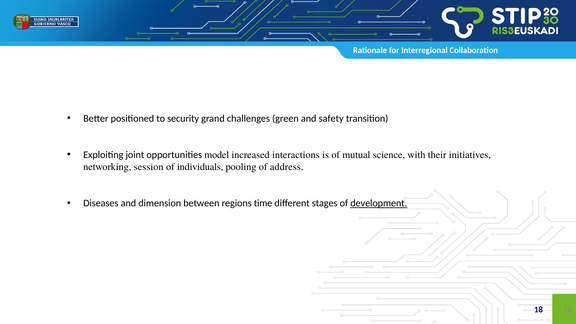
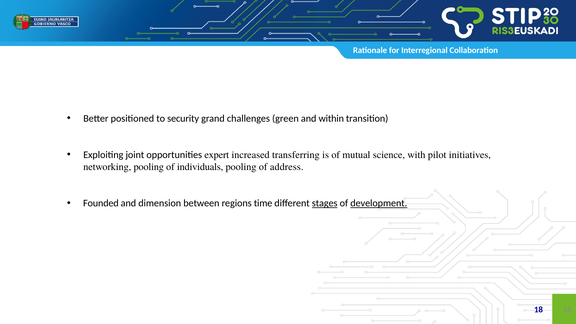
safety: safety -> within (331, 118)
model: model -> expert (217, 155)
interactions: interactions -> transferring (296, 155)
their: their -> pilot (437, 155)
networking session: session -> pooling (149, 167)
Diseases: Diseases -> Founded (101, 203)
stages underline: none -> present (325, 203)
